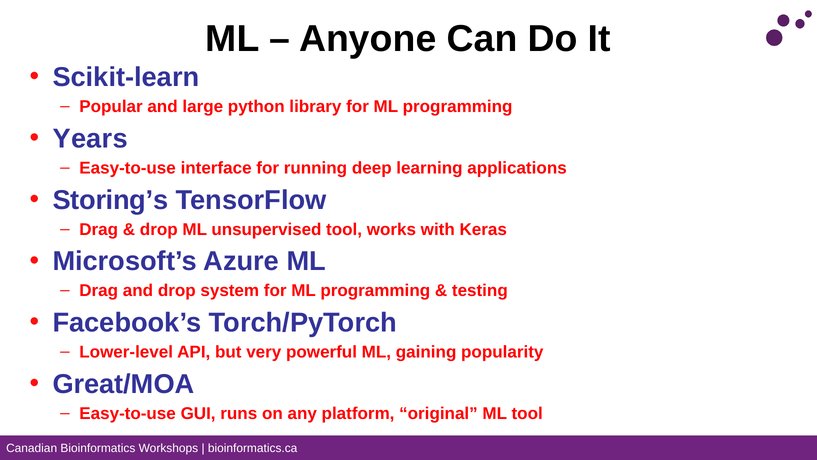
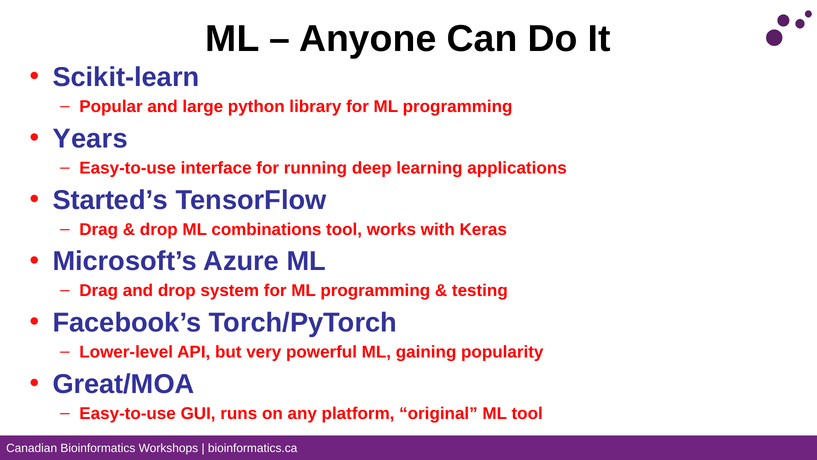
Storing’s: Storing’s -> Started’s (110, 200)
unsupervised: unsupervised -> combinations (266, 229)
